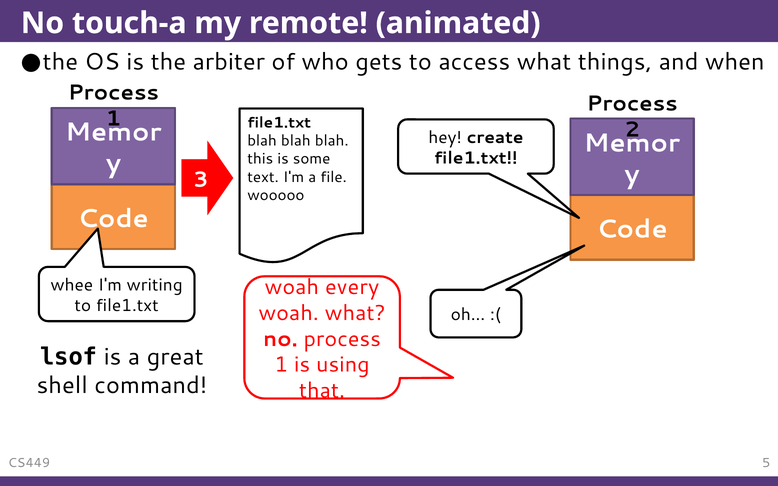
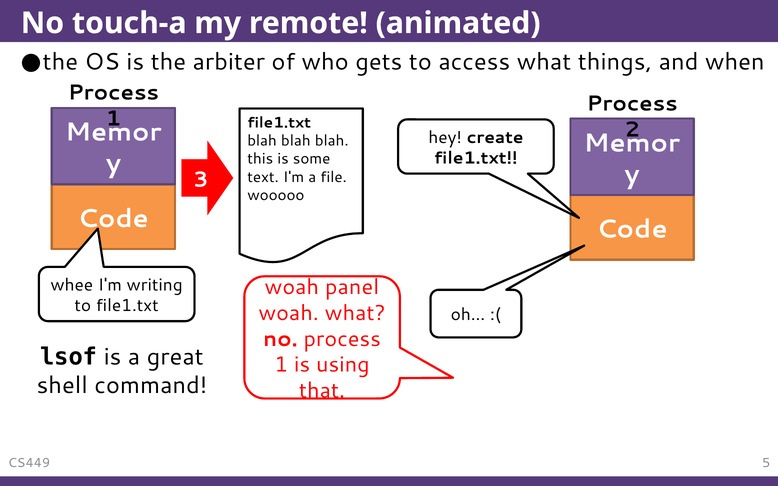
every: every -> panel (352, 287)
